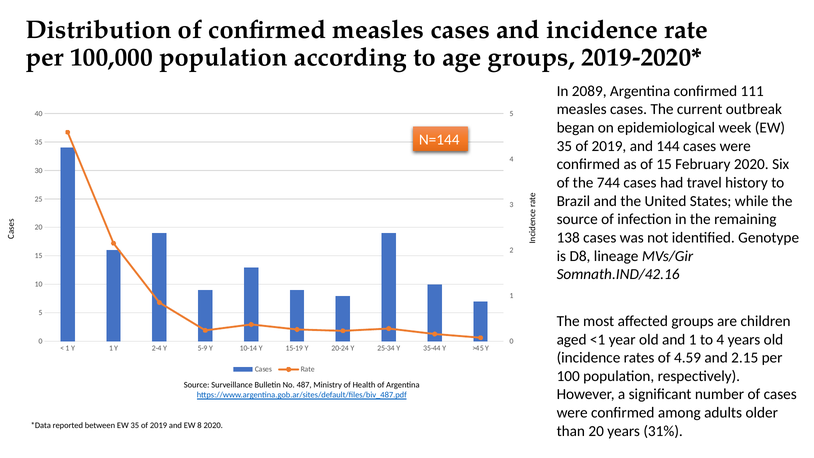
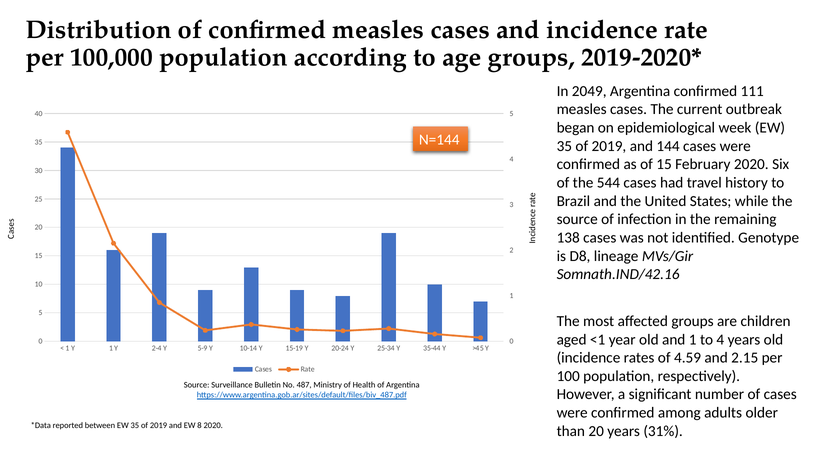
2089: 2089 -> 2049 (589, 91)
744: 744 -> 544 (608, 183)
